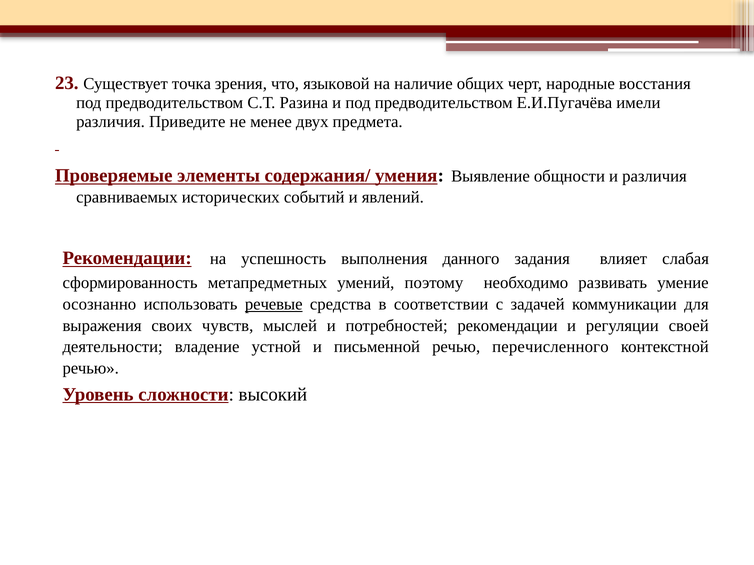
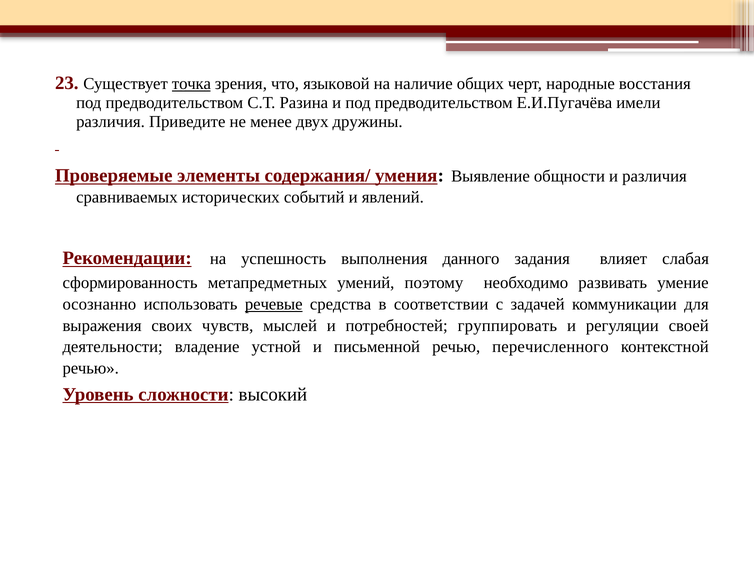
точка underline: none -> present (191, 84)
предмета: предмета -> дружины (368, 122)
потребностей рекомендации: рекомендации -> группировать (507, 326)
